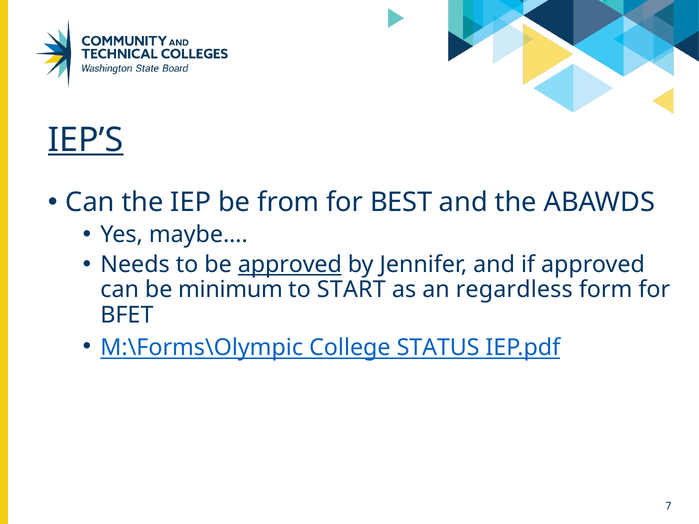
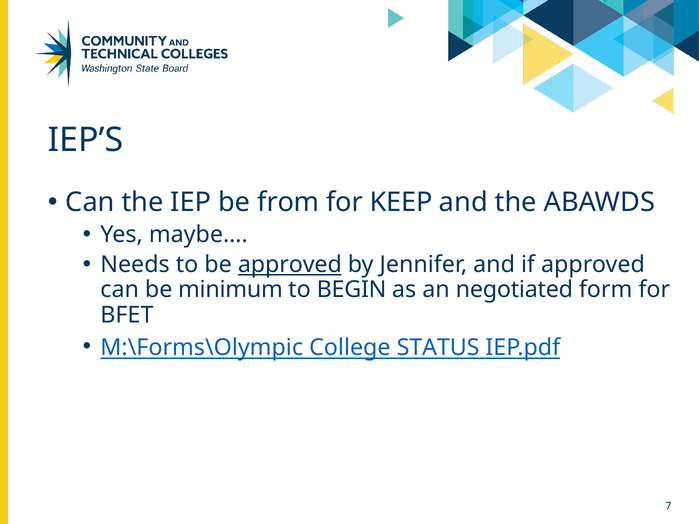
IEP’S underline: present -> none (86, 140)
BEST: BEST -> KEEP (401, 203)
START: START -> BEGIN (352, 290)
regardless: regardless -> negotiated (514, 290)
